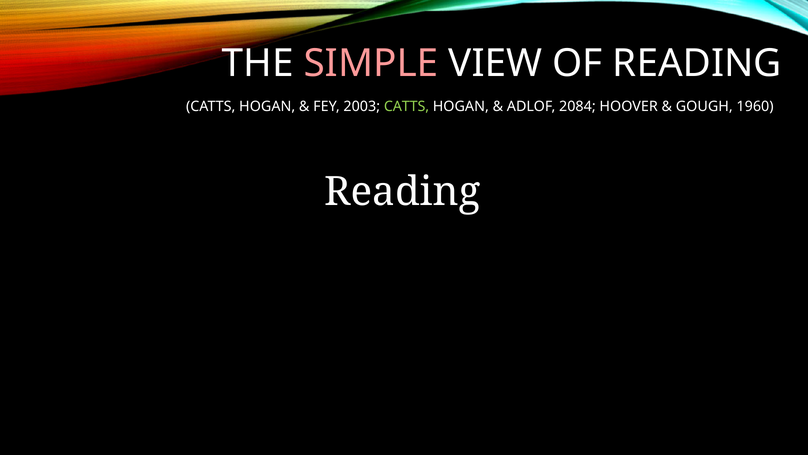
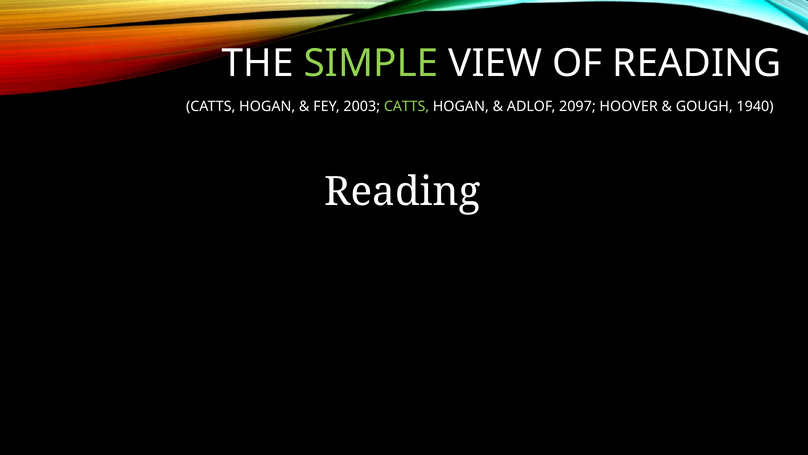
SIMPLE colour: pink -> light green (371, 64)
2084: 2084 -> 2097 (577, 106)
1960: 1960 -> 1940 (755, 106)
